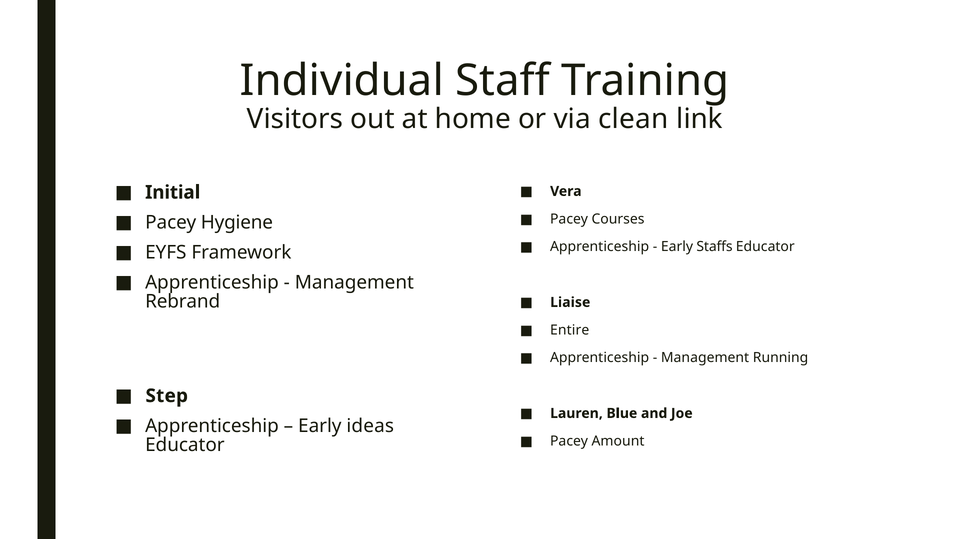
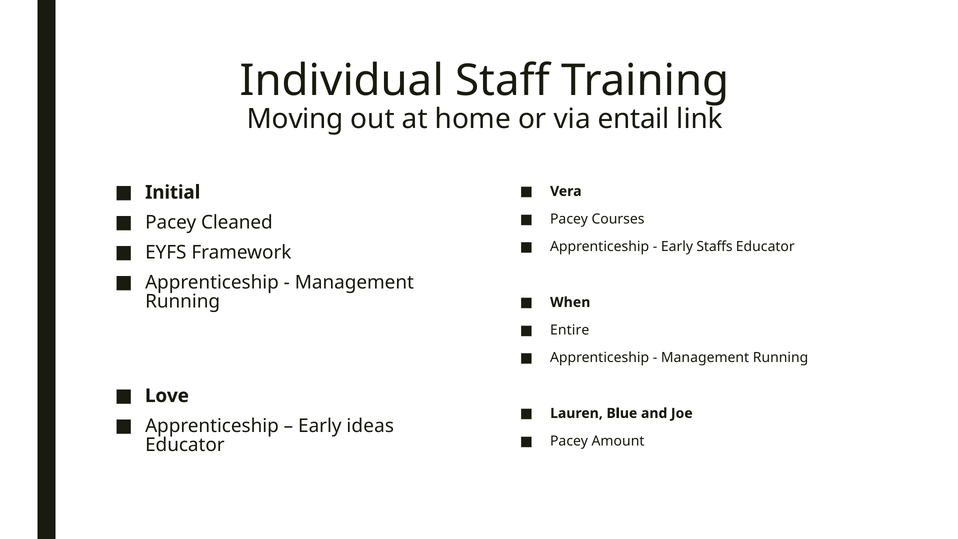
Visitors: Visitors -> Moving (295, 119)
clean: clean -> entail (634, 119)
Hygiene: Hygiene -> Cleaned (237, 222)
Rebrand: Rebrand -> Running (183, 302)
Liaise: Liaise -> When (570, 302)
Step: Step -> Love (167, 396)
